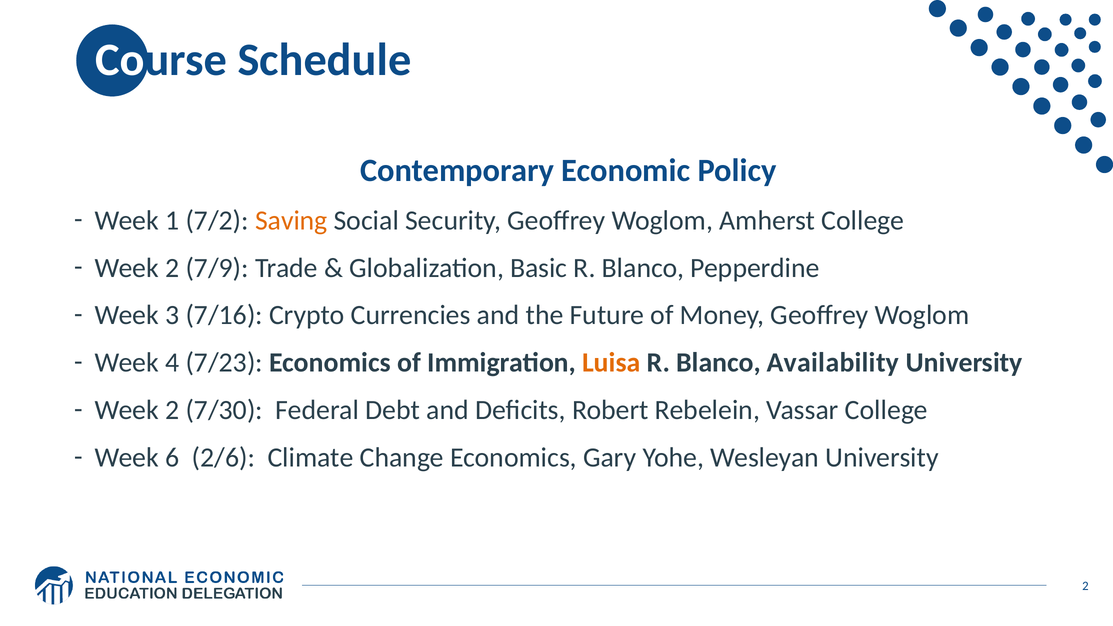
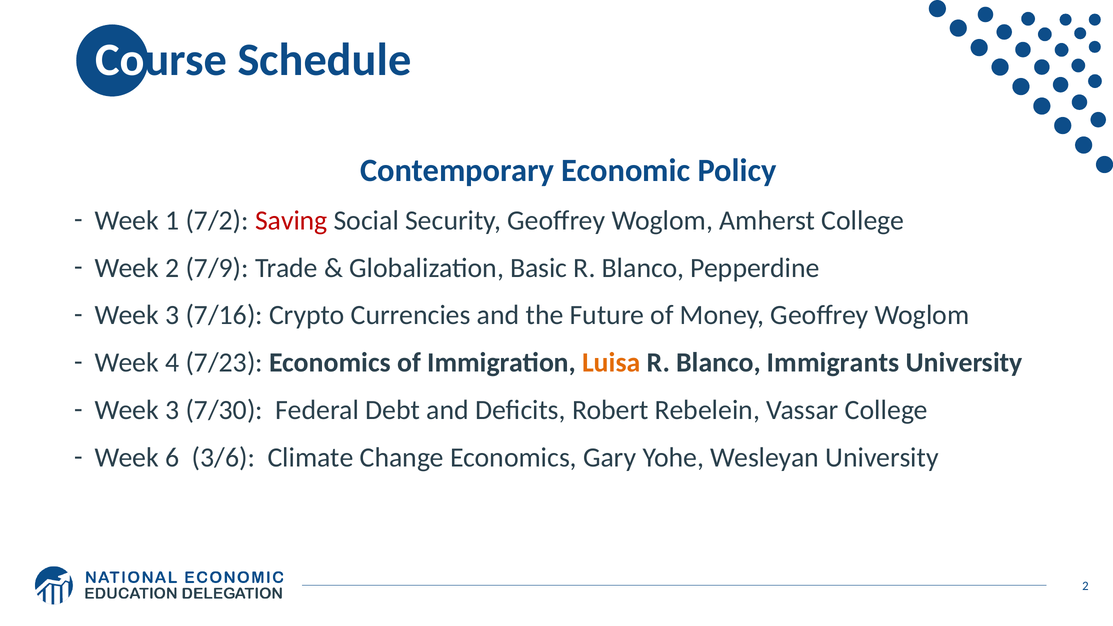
Saving colour: orange -> red (291, 220)
Availability: Availability -> Immigrants (833, 363)
2: 2 -> 3 (172, 410)
2/6: 2/6 -> 3/6 (223, 458)
